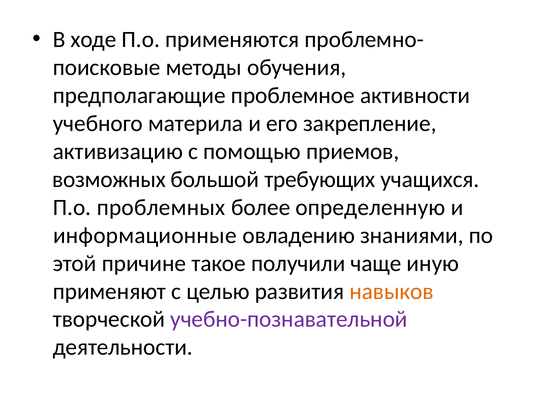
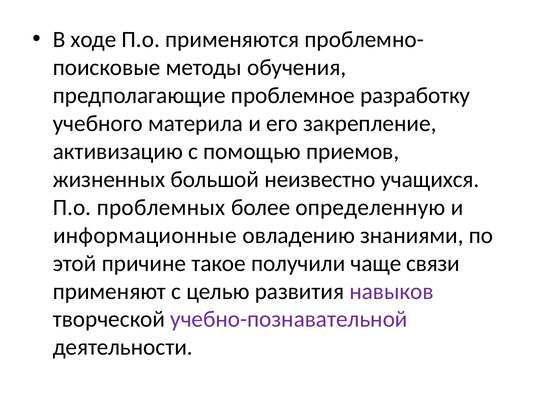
активности: активности -> разработку (415, 95)
возможных: возможных -> жизненных (109, 179)
требующих: требующих -> неизвестно (320, 179)
иную: иную -> связи (433, 263)
навыков colour: orange -> purple (392, 291)
